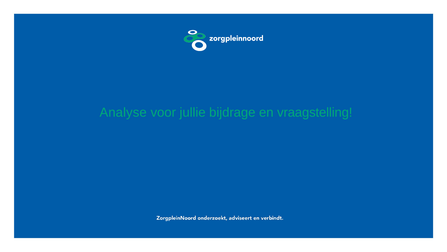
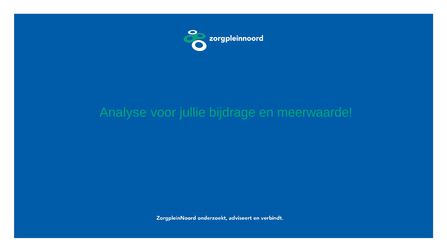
vraagstelling: vraagstelling -> meerwaarde (315, 112)
